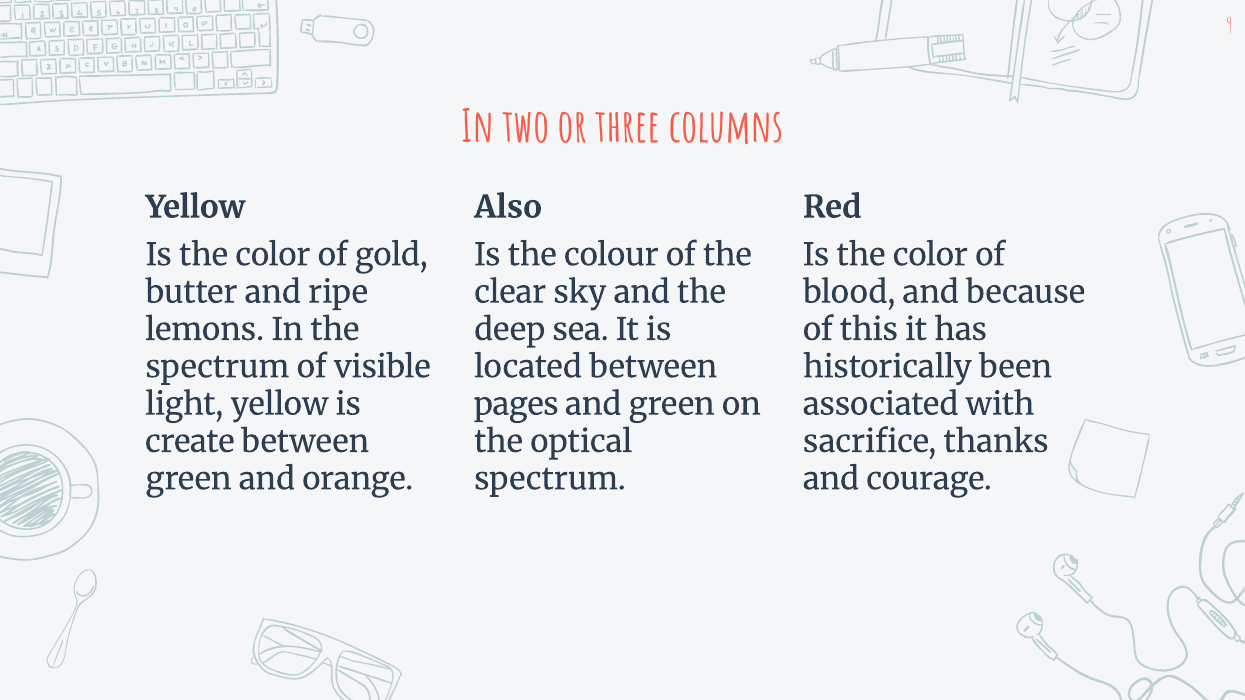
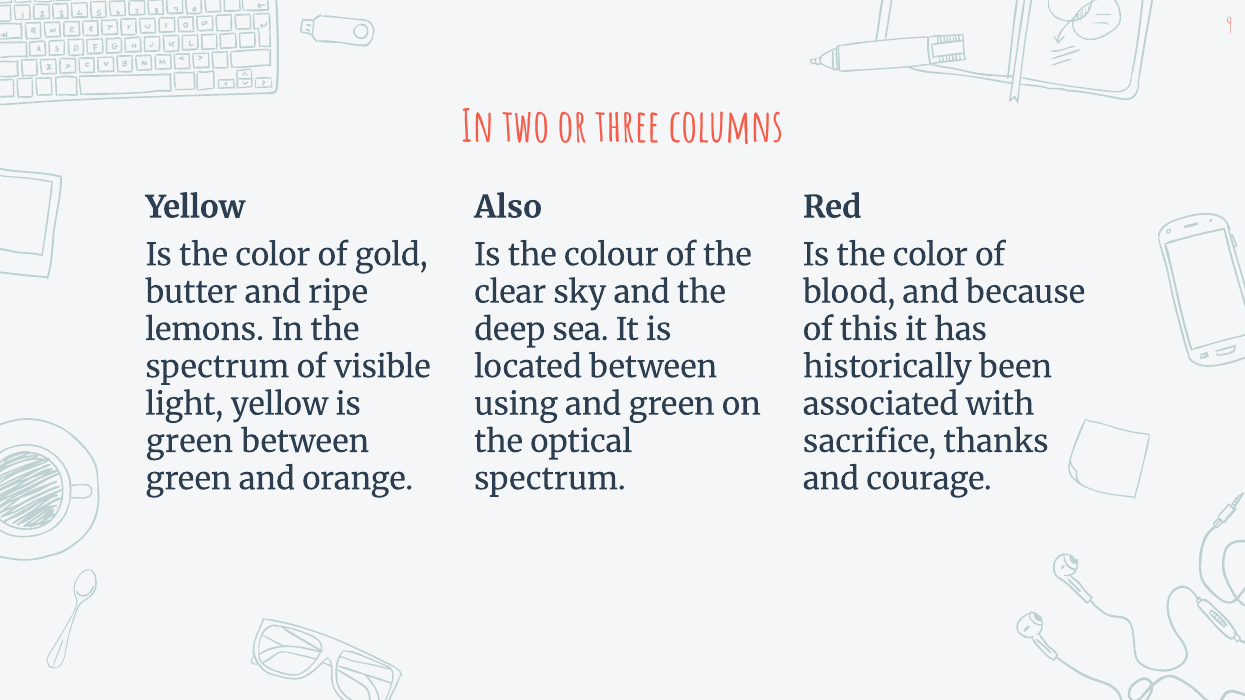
pages: pages -> using (516, 405)
create: create -> green (189, 442)
